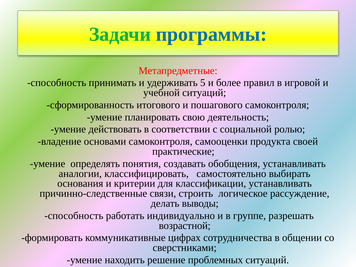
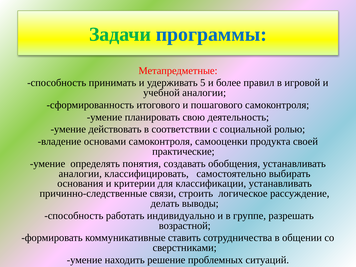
учебной ситуаций: ситуаций -> аналогии (204, 93)
цифрах: цифрах -> ставить (184, 238)
